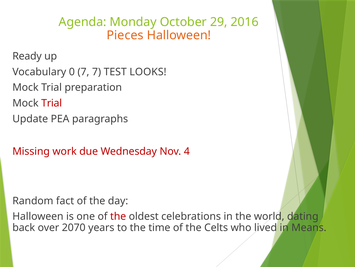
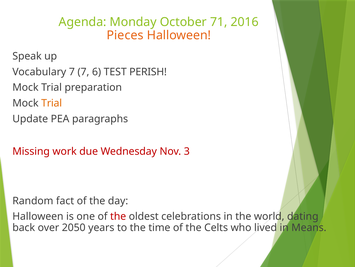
29: 29 -> 71 (219, 22)
Ready: Ready -> Speak (27, 56)
Vocabulary 0: 0 -> 7 (72, 72)
7 7: 7 -> 6 (97, 72)
LOOKS: LOOKS -> PERISH (148, 72)
Trial colour: red -> orange (52, 103)
4: 4 -> 3 (187, 151)
2070: 2070 -> 2050 (74, 227)
